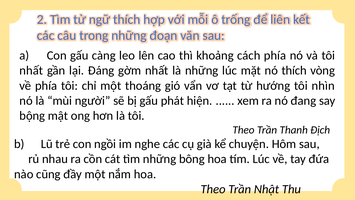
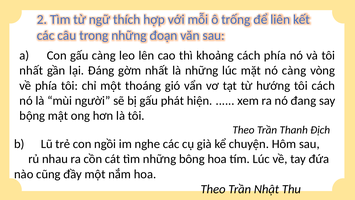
nó thích: thích -> càng (294, 70)
tôi nhìn: nhìn -> cách (323, 85)
